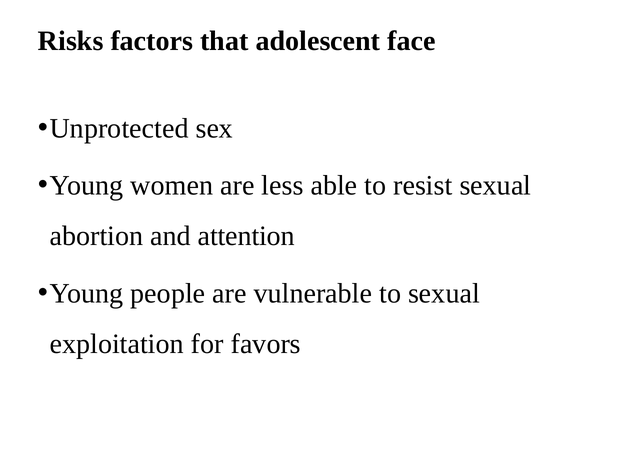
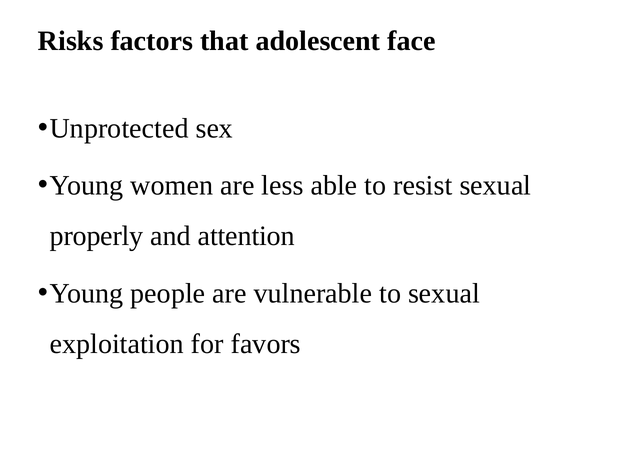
abortion: abortion -> properly (97, 236)
